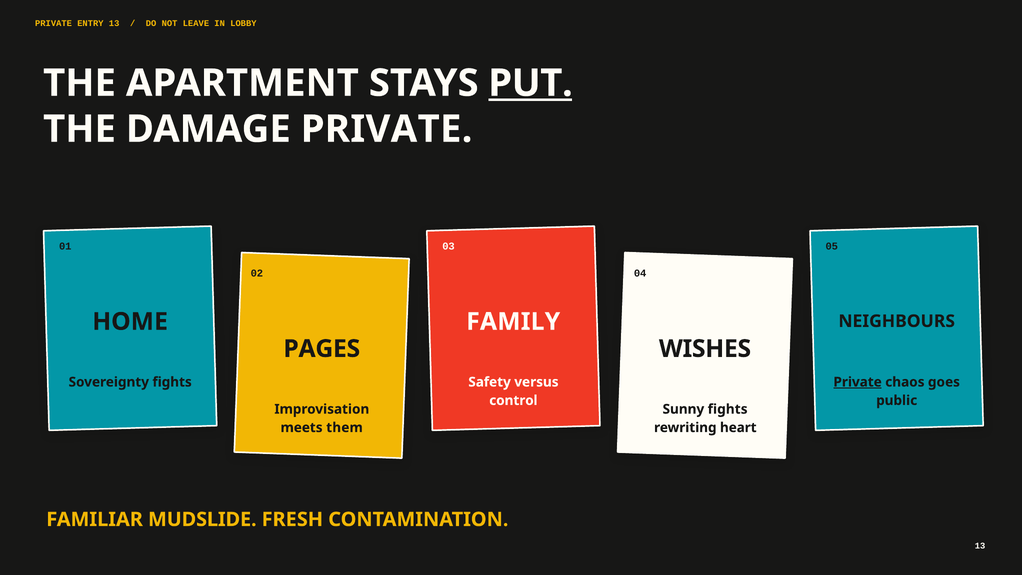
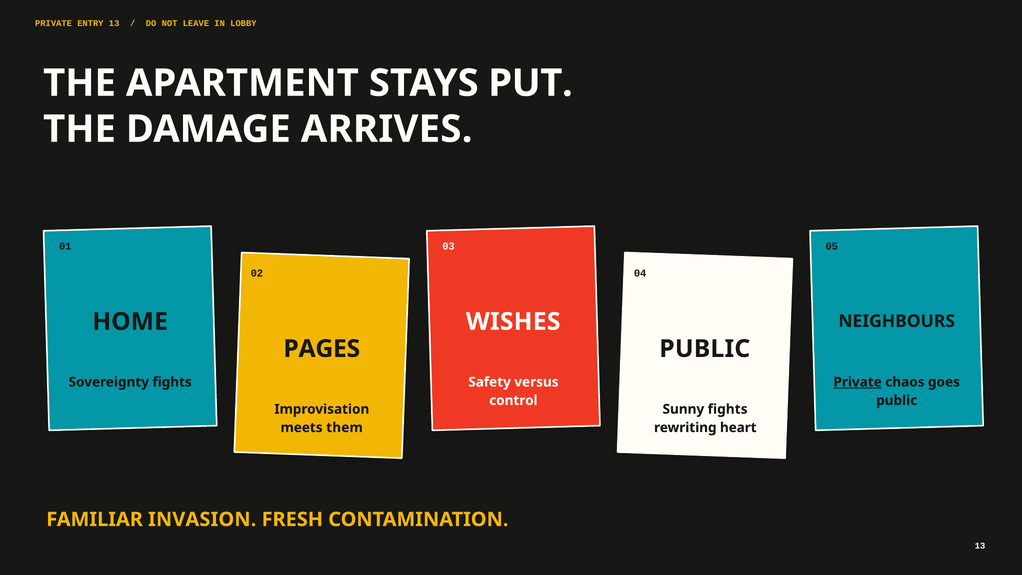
PUT underline: present -> none (531, 83)
DAMAGE PRIVATE: PRIVATE -> ARRIVES (387, 129)
FAMILY: FAMILY -> WISHES (513, 322)
WISHES: WISHES -> PUBLIC (705, 349)
MUDSLIDE: MUDSLIDE -> INVASION (202, 519)
